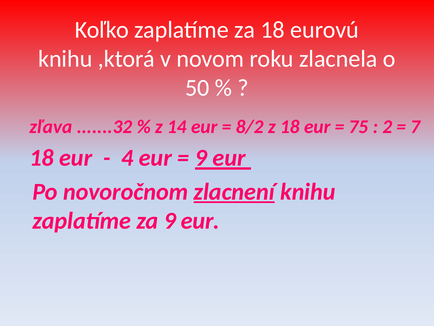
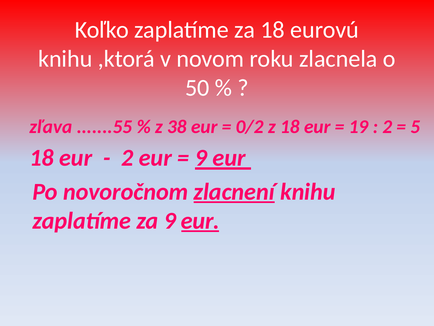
.......32: .......32 -> .......55 (104, 127)
14: 14 -> 38 (177, 127)
8/2: 8/2 -> 0/2 (250, 127)
75: 75 -> 19 (359, 127)
7: 7 -> 5 (415, 127)
4: 4 -> 2 (127, 158)
eur underline: none -> present (200, 220)
